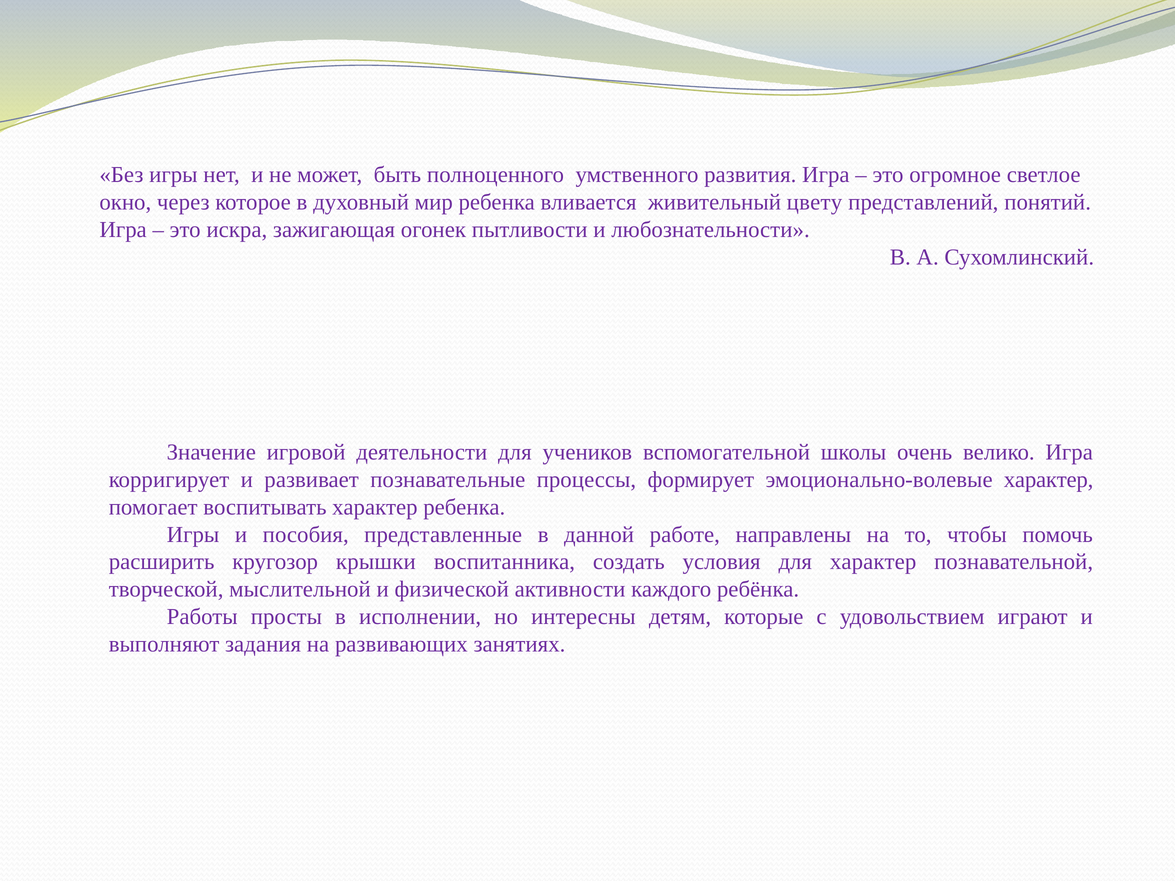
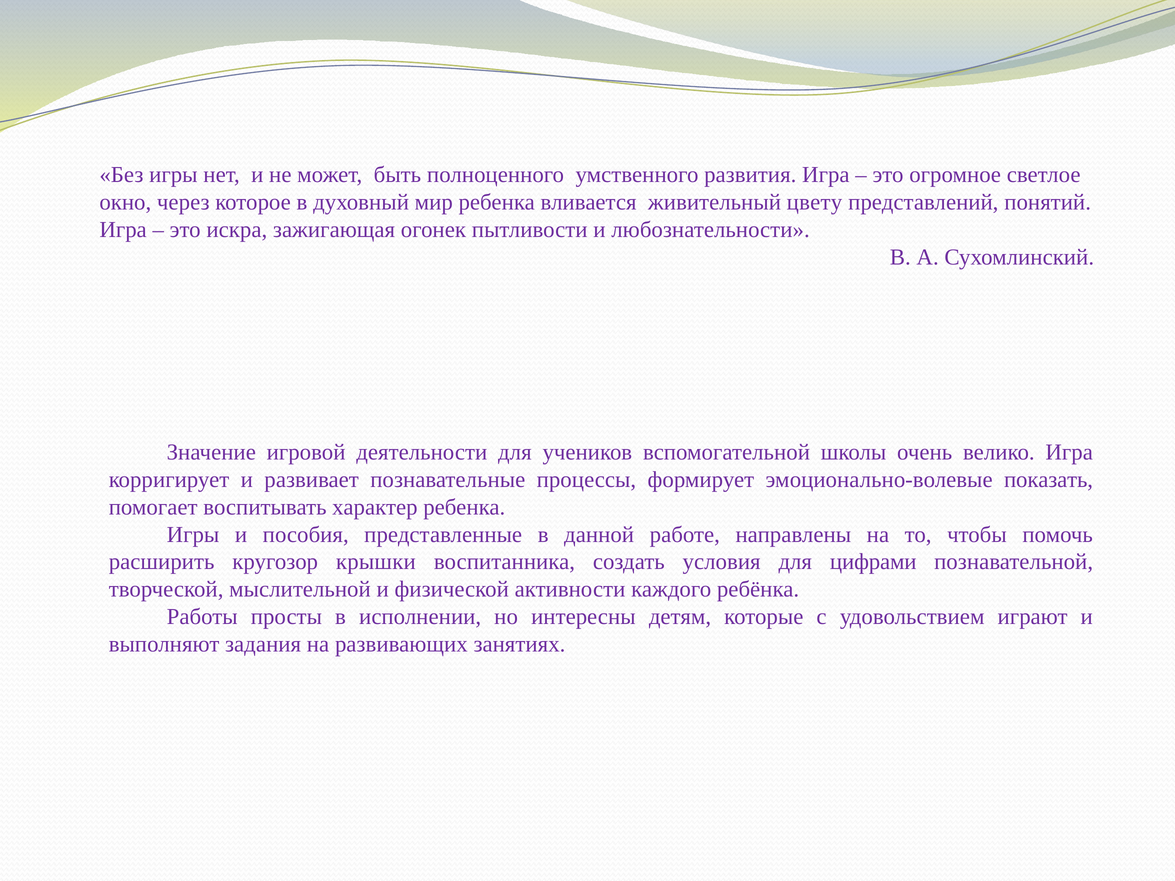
эмоционально-волевые характер: характер -> показать (1049, 480)
для характер: характер -> цифрами (873, 562)
